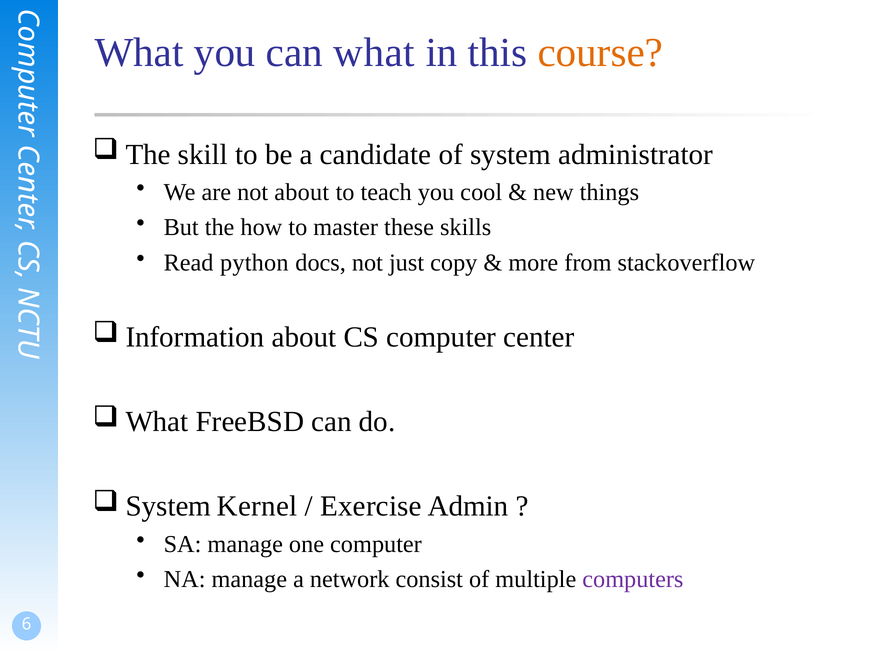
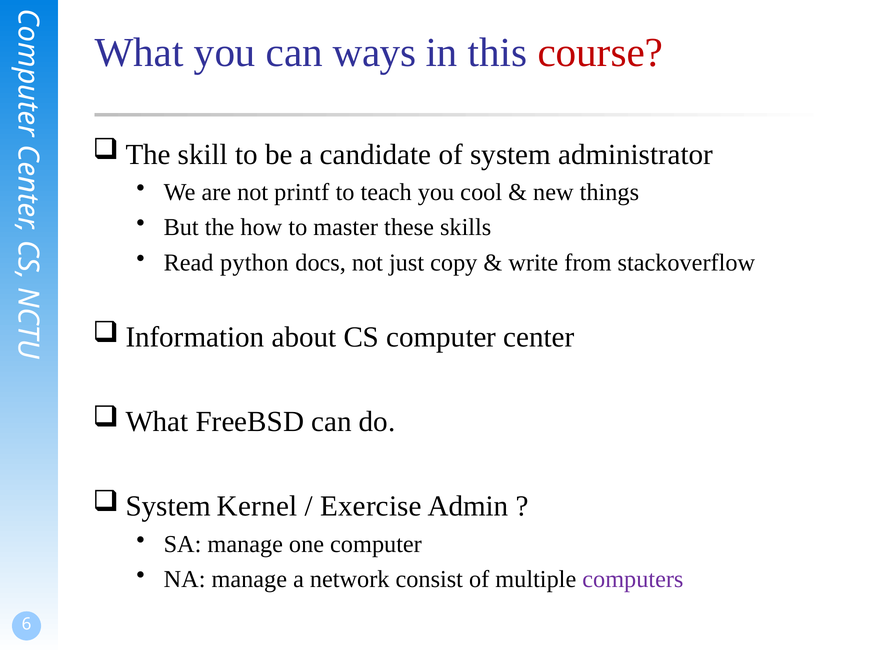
can what: what -> ways (374, 52)
course colour: orange -> red (600, 52)
not about: about -> printf (302, 192)
more: more -> write (533, 262)
